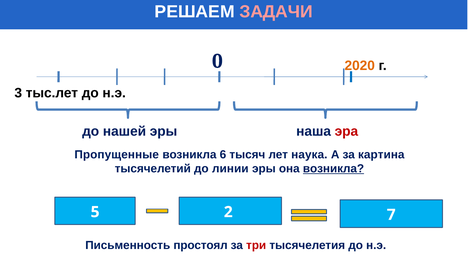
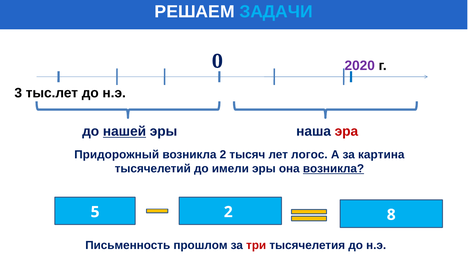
ЗАДАЧИ colour: pink -> light blue (276, 12)
2020 colour: orange -> purple (360, 66)
нашей underline: none -> present (124, 132)
Пропущенные: Пропущенные -> Придорожный (117, 155)
возникла 6: 6 -> 2 (223, 155)
наука: наука -> логос (309, 155)
линии: линии -> имели (230, 169)
7: 7 -> 8 (391, 215)
простоял: простоял -> прошлом (200, 245)
